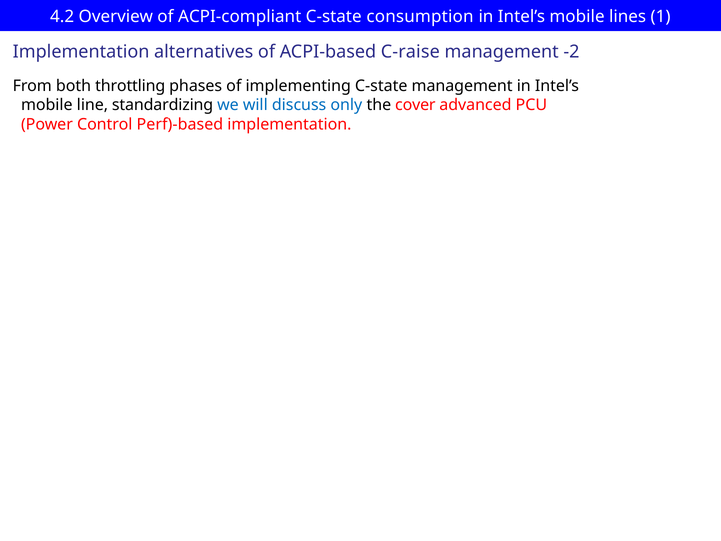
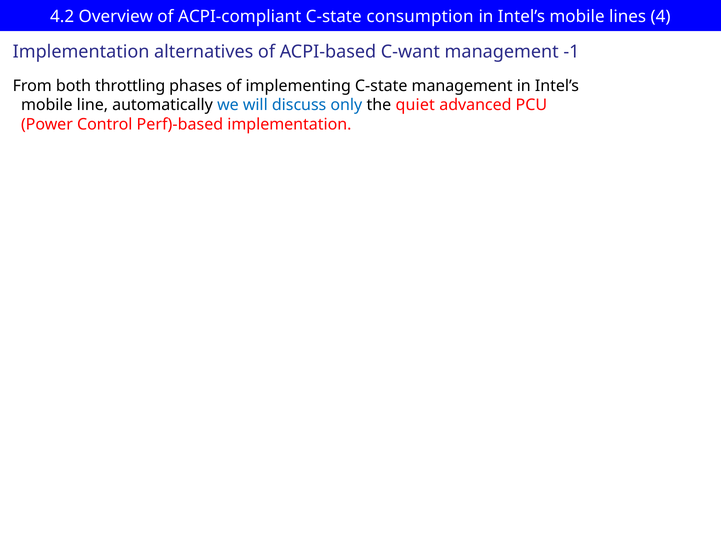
1: 1 -> 4 (661, 17)
C-raise: C-raise -> C-want (410, 52)
-2: -2 -> -1 (571, 52)
standardizing: standardizing -> automatically (163, 105)
cover: cover -> quiet (415, 105)
